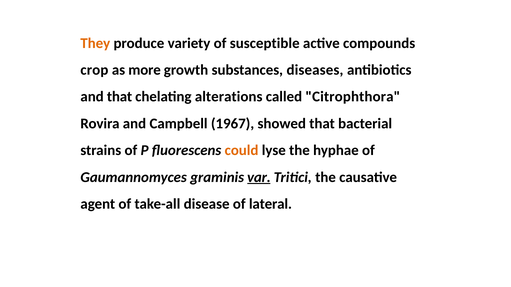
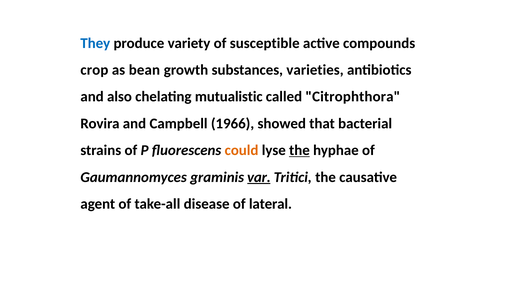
They colour: orange -> blue (95, 43)
more: more -> bean (144, 70)
diseases: diseases -> varieties (315, 70)
and that: that -> also (119, 97)
alterations: alterations -> mutualistic (229, 97)
1967: 1967 -> 1966 (233, 124)
the underline: none -> present (299, 151)
